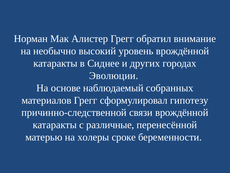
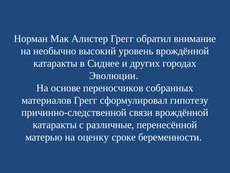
наблюдаемый: наблюдаемый -> переносчиков (113, 88)
холеры: холеры -> оценку (93, 137)
